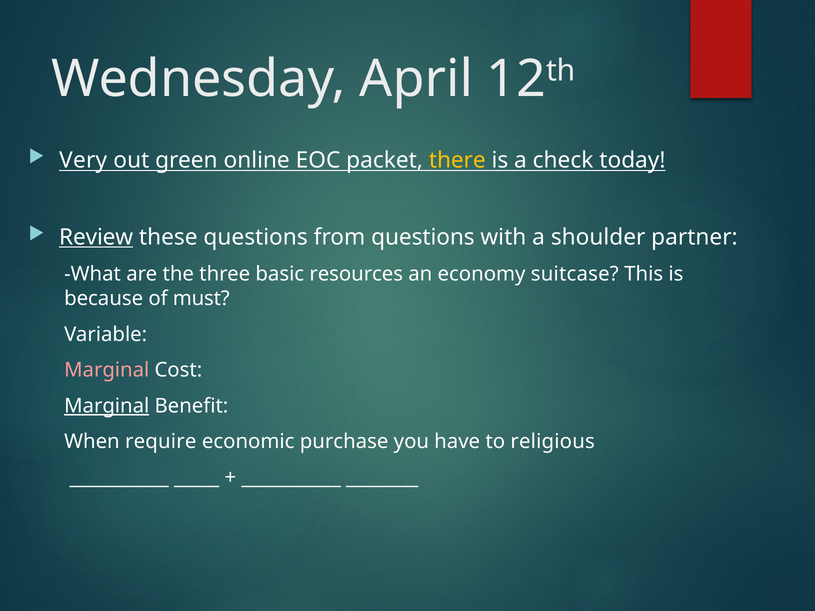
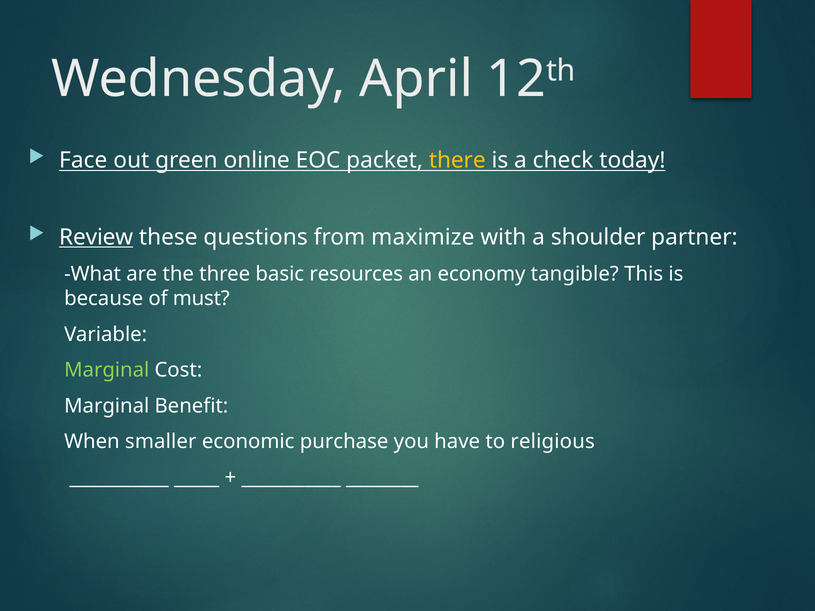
Very: Very -> Face (83, 160)
from questions: questions -> maximize (423, 237)
suitcase: suitcase -> tangible (575, 274)
Marginal colour: pink -> light green (107, 370)
Marginal underline: present -> none (107, 406)
require: require -> smaller (161, 442)
